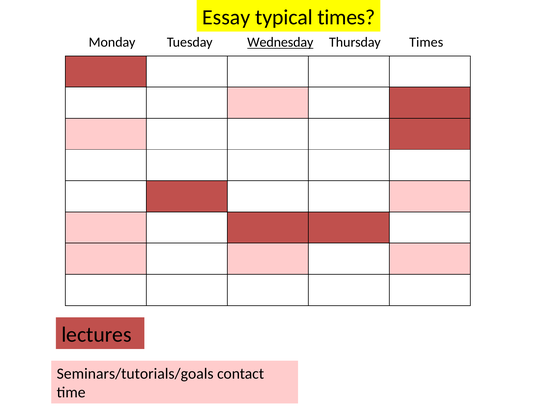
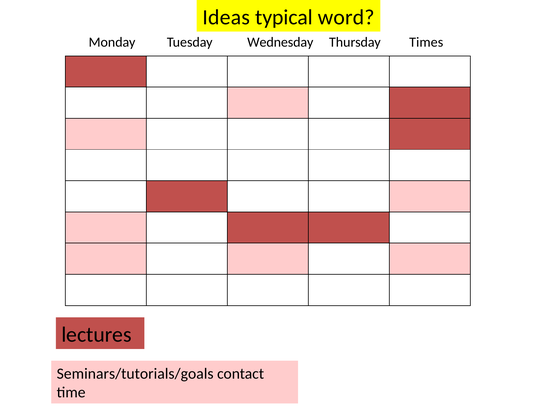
Essay: Essay -> Ideas (226, 17)
typical times: times -> word (346, 17)
Wednesday underline: present -> none (280, 42)
